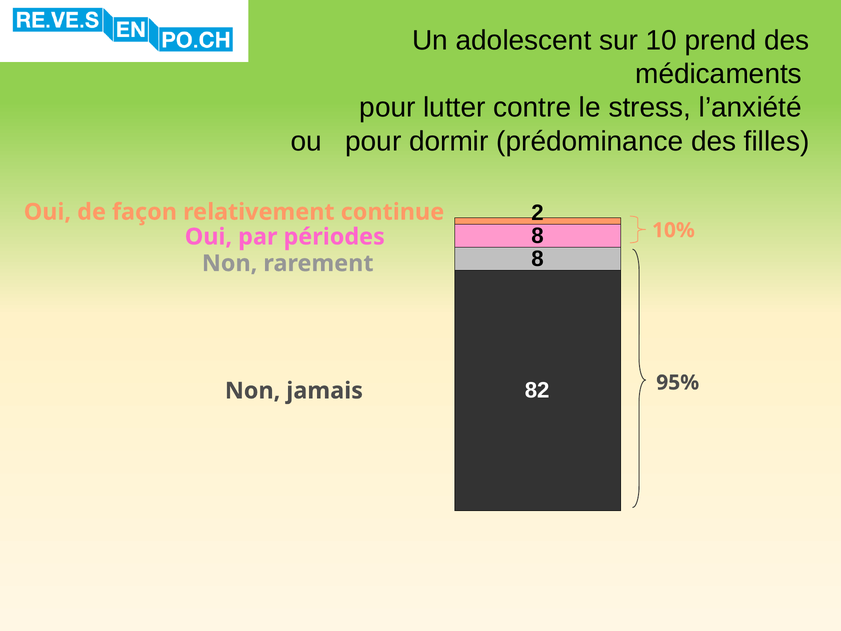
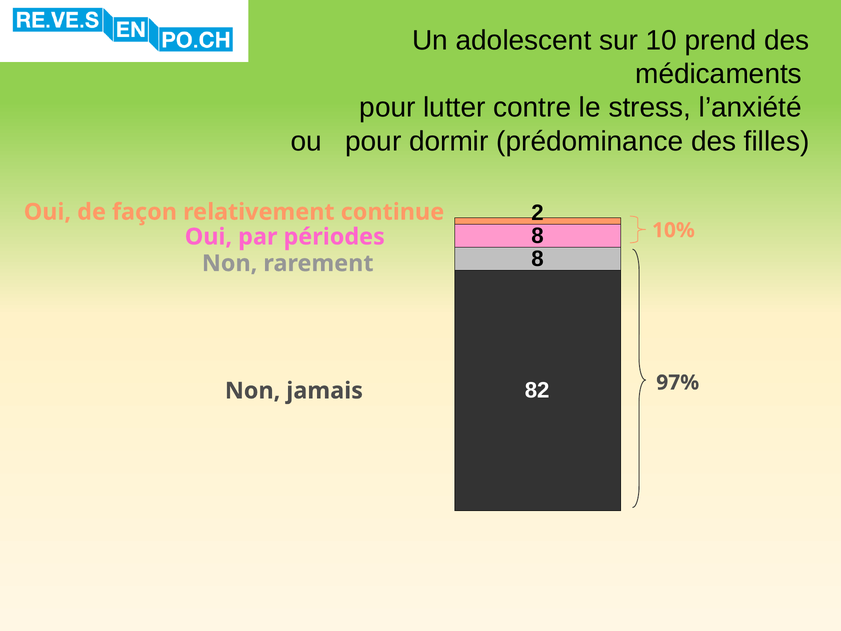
95%: 95% -> 97% (678, 382)
